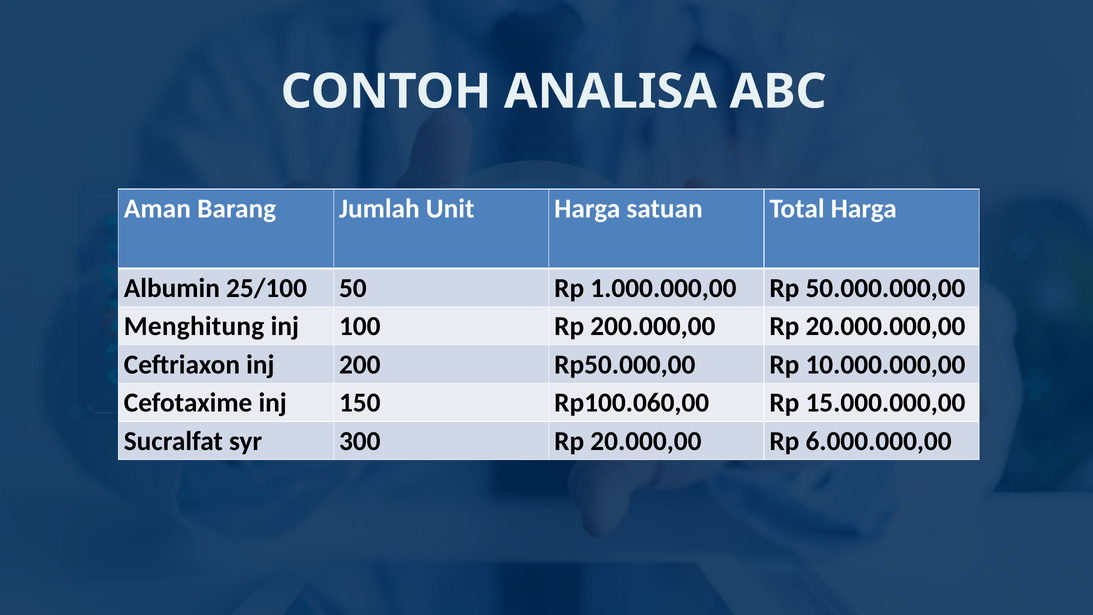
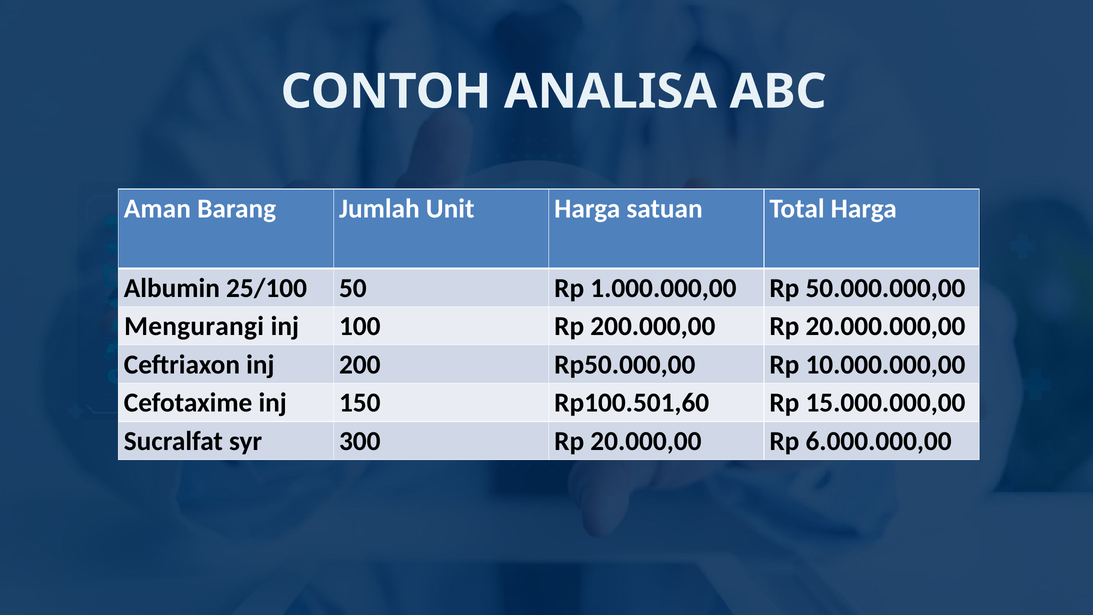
Menghitung: Menghitung -> Mengurangi (194, 326)
Rp100.060,00: Rp100.060,00 -> Rp100.501,60 (632, 403)
